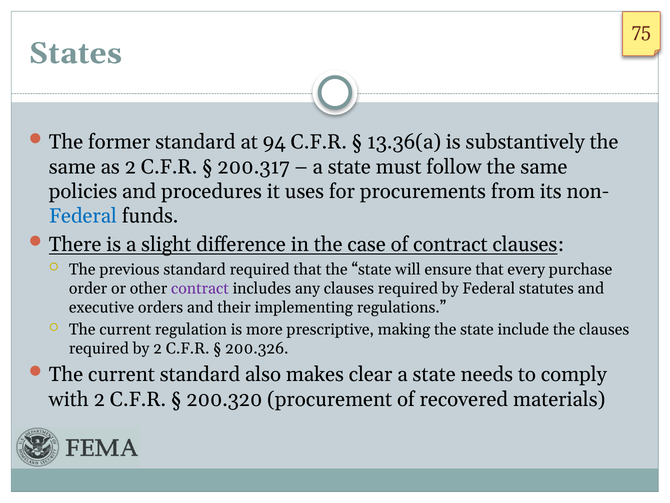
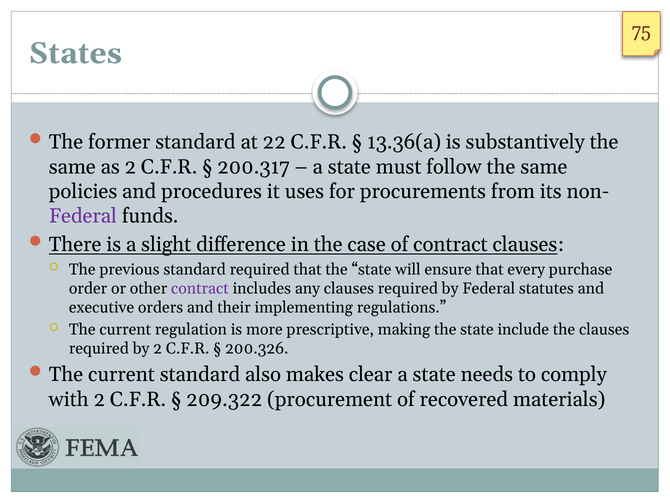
94: 94 -> 22 (274, 142)
Federal colour: blue -> purple (83, 216)
200.320: 200.320 -> 209.322 (224, 399)
